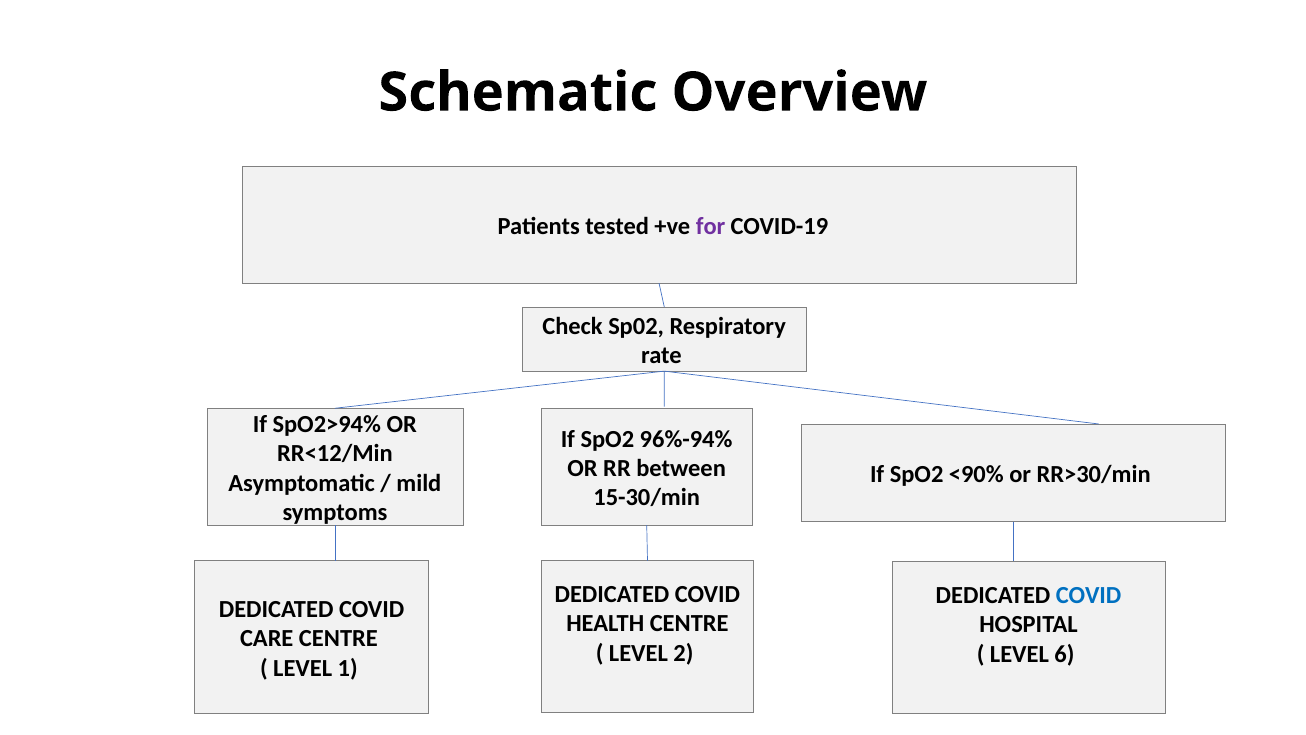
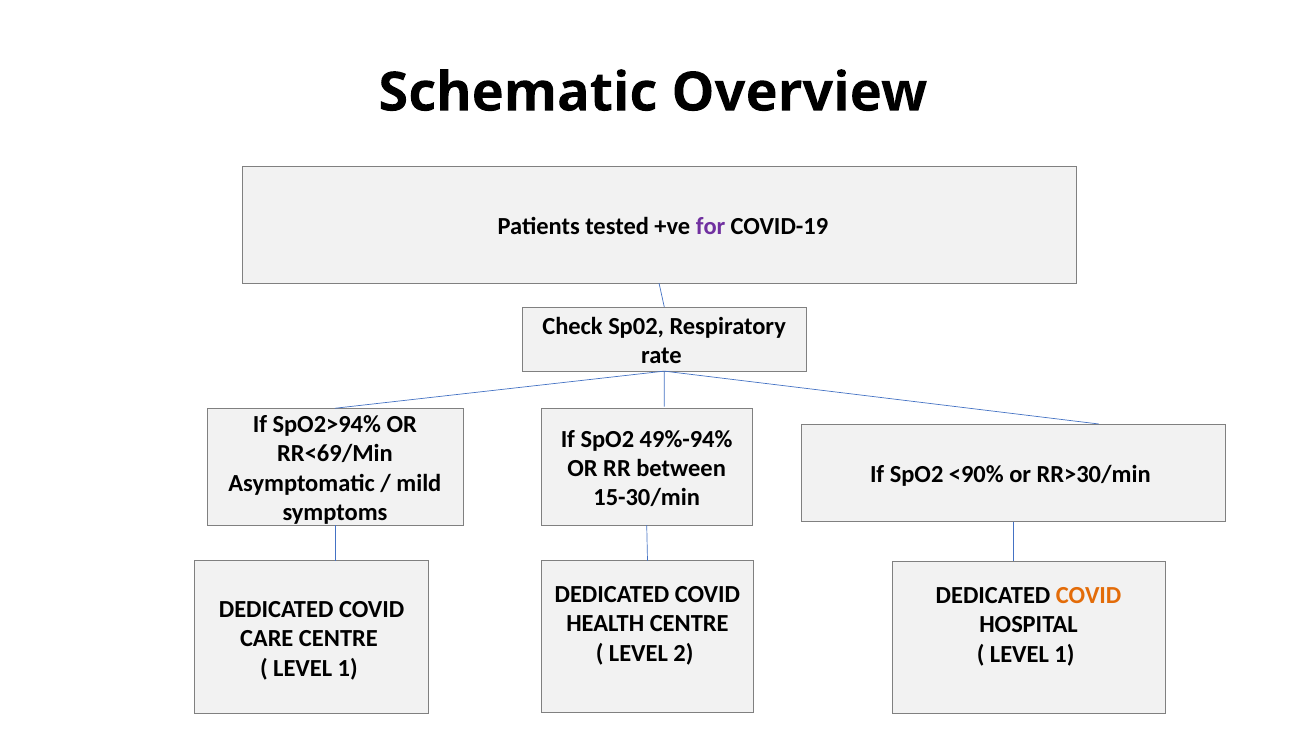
96%-94%: 96%-94% -> 49%-94% (686, 439)
RR<12/Min: RR<12/Min -> RR<69/Min (335, 454)
COVID colour: blue -> orange (1089, 595)
6: 6 -> 1 (1064, 654)
